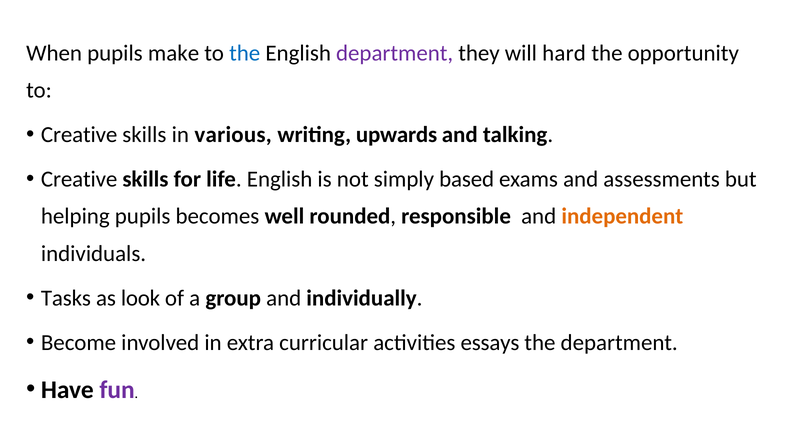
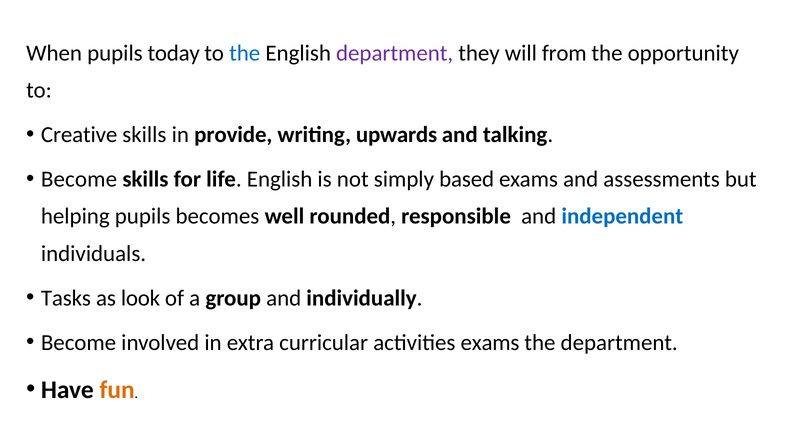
make: make -> today (174, 53)
hard: hard -> from (564, 53)
various: various -> provide (233, 135)
Creative: Creative -> Become (79, 180)
independent colour: orange -> blue (622, 217)
activities essays: essays -> exams (490, 343)
fun colour: purple -> orange (117, 390)
